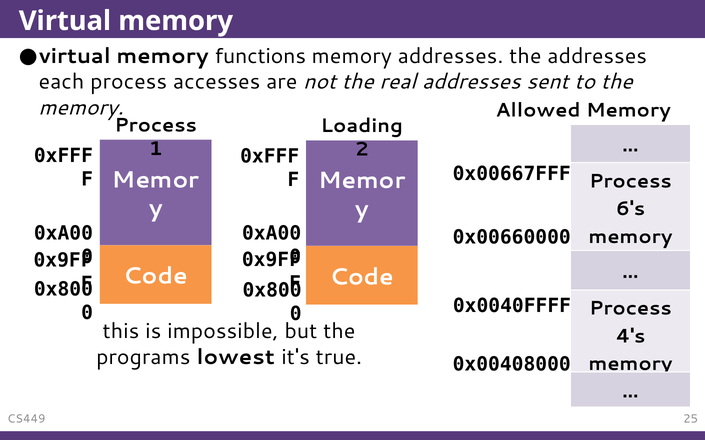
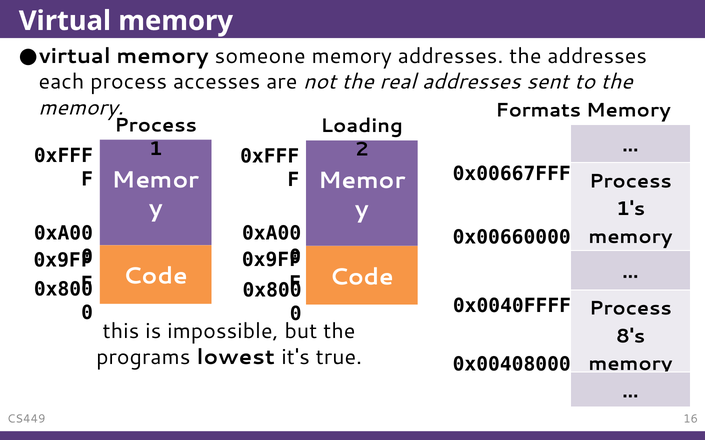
functions: functions -> someone (260, 56)
Allowed: Allowed -> Formats (538, 111)
6's: 6's -> 1's (630, 209)
4's: 4's -> 8's (630, 337)
25: 25 -> 16 (691, 420)
